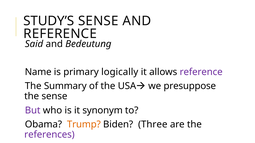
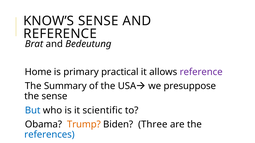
STUDY’S: STUDY’S -> KNOW’S (49, 21)
Said: Said -> Brat (34, 44)
Name: Name -> Home (38, 72)
logically: logically -> practical (120, 72)
But colour: purple -> blue (33, 111)
synonym: synonym -> scientific (102, 111)
references colour: purple -> blue (49, 135)
